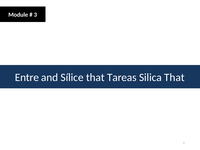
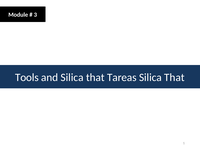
Entre: Entre -> Tools (27, 77)
and Sílice: Sílice -> Silica (72, 77)
